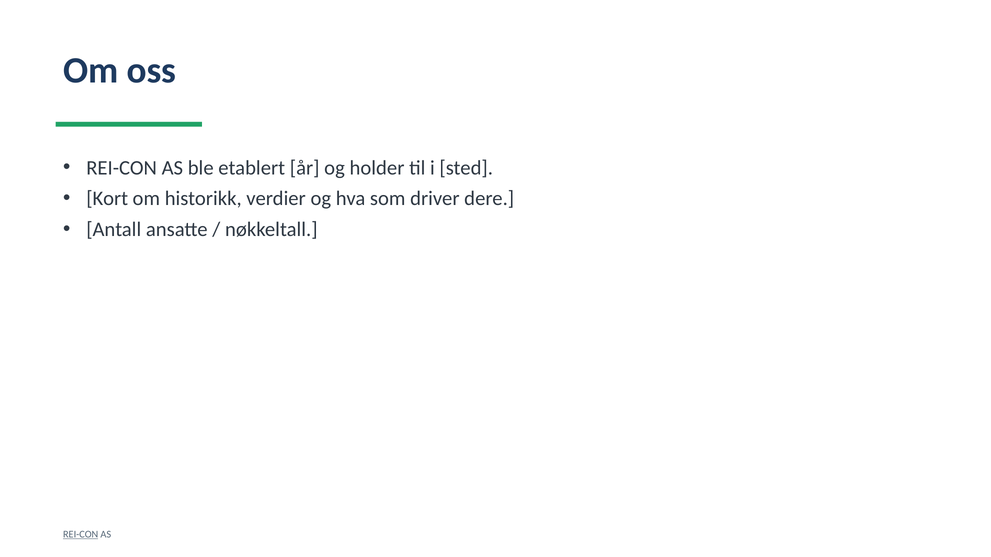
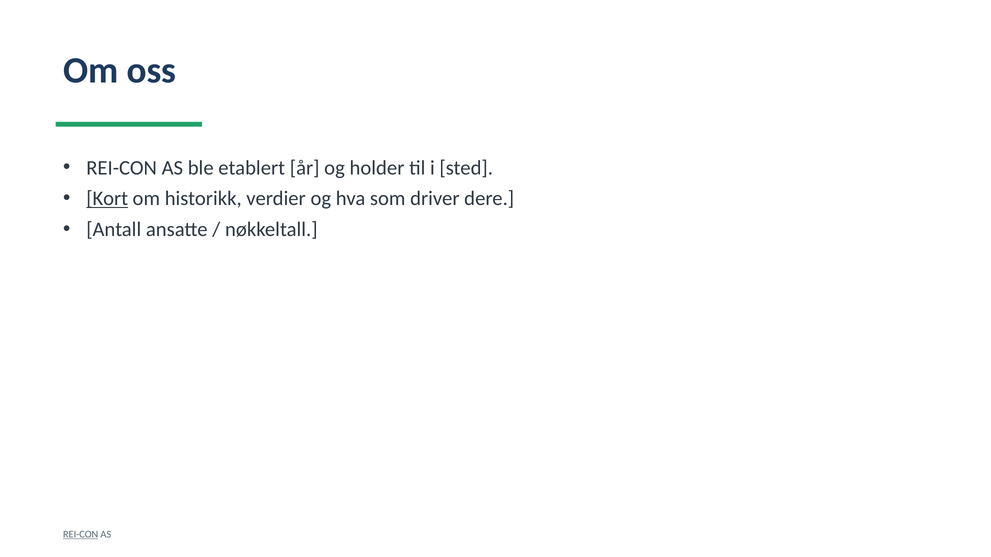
Kort underline: none -> present (107, 199)
